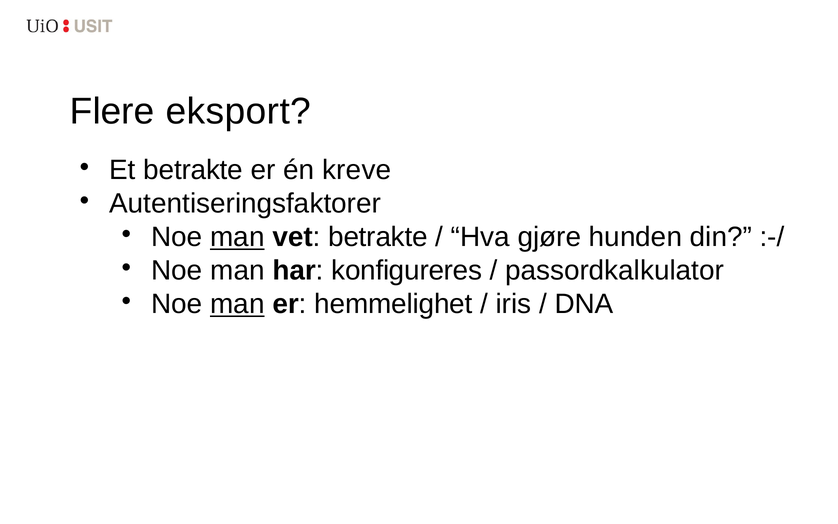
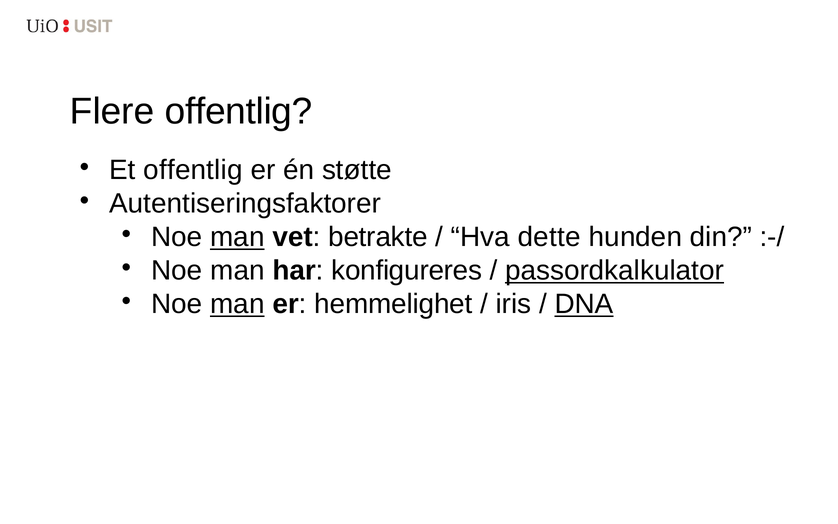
Flere eksport: eksport -> offentlig (239, 111)
Et betrakte: betrakte -> offentlig (193, 170)
kreve: kreve -> støtte (357, 170)
gjøre: gjøre -> dette (549, 237)
passordkalkulator underline: none -> present (615, 271)
DNA underline: none -> present (584, 304)
